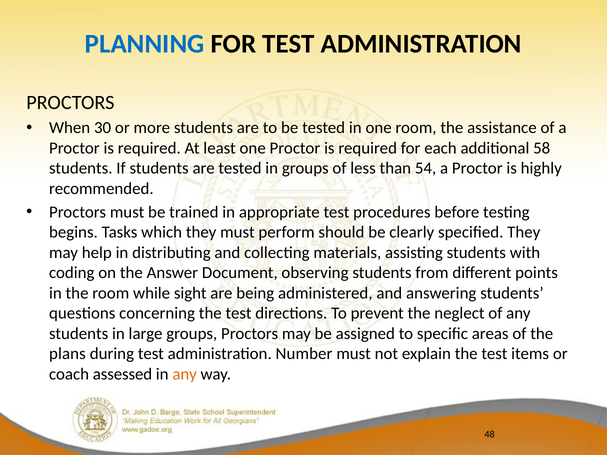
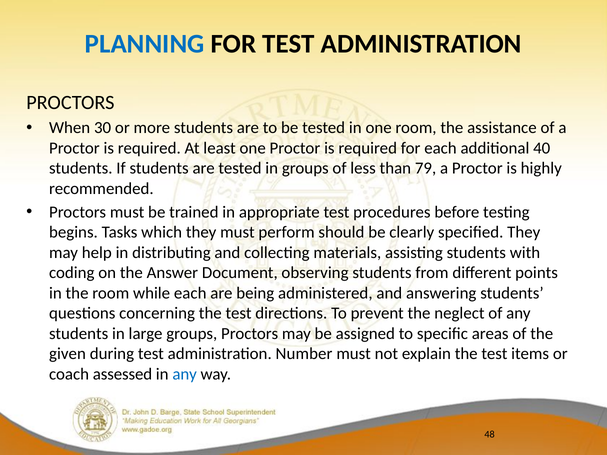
58: 58 -> 40 (542, 148)
54: 54 -> 79 (426, 168)
while sight: sight -> each (190, 293)
plans: plans -> given (67, 354)
any colour: orange -> blue (185, 374)
